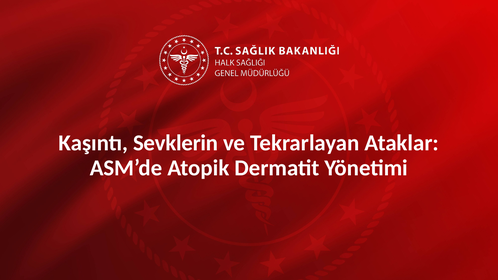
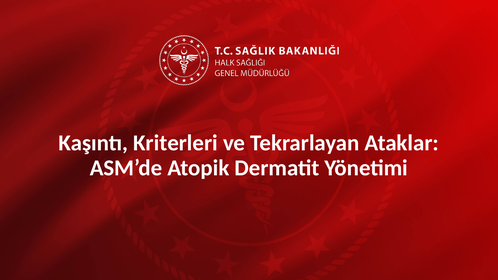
Sevklerin: Sevklerin -> Kriterleri (175, 143)
